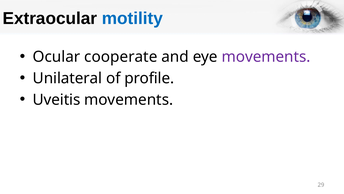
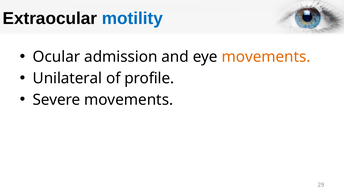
cooperate: cooperate -> admission (121, 57)
movements colour: purple -> orange (266, 57)
Uveitis: Uveitis -> Severe (57, 99)
